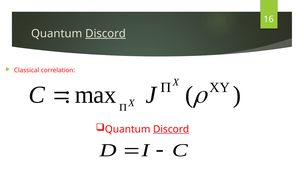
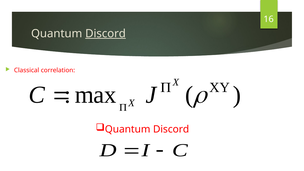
Discord underline: present -> none (171, 129)
